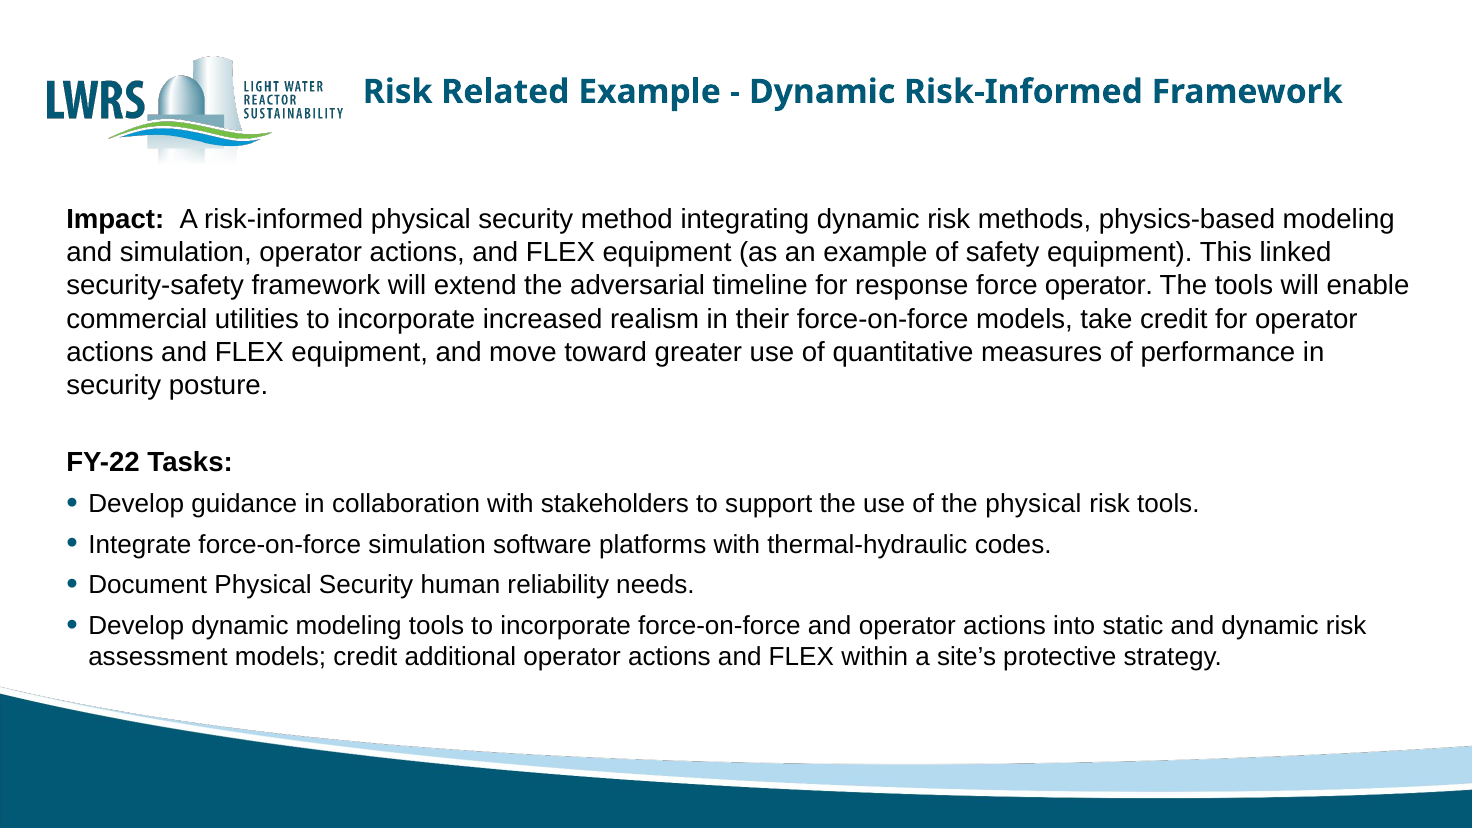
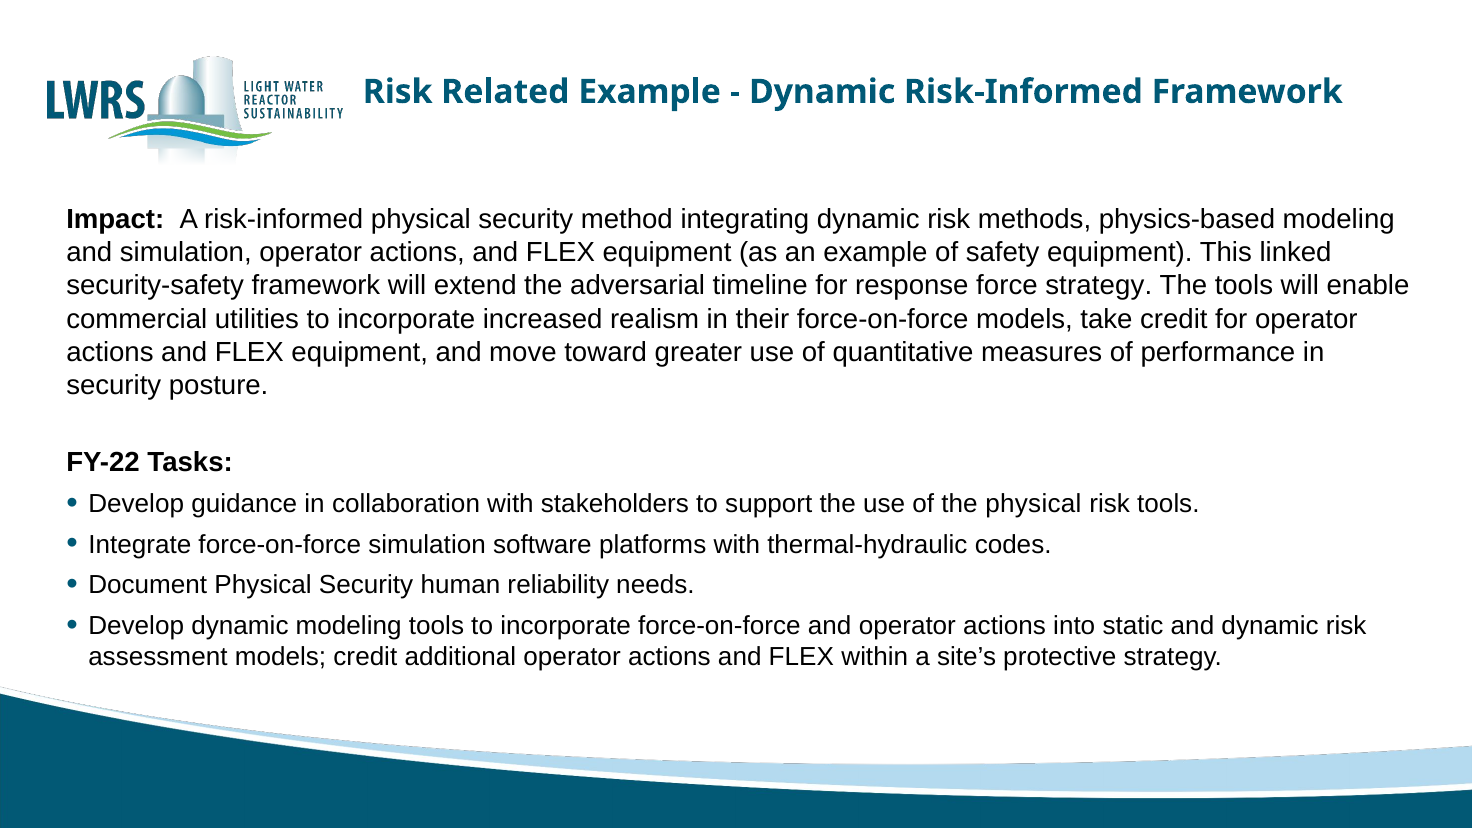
force operator: operator -> strategy (1099, 286)
